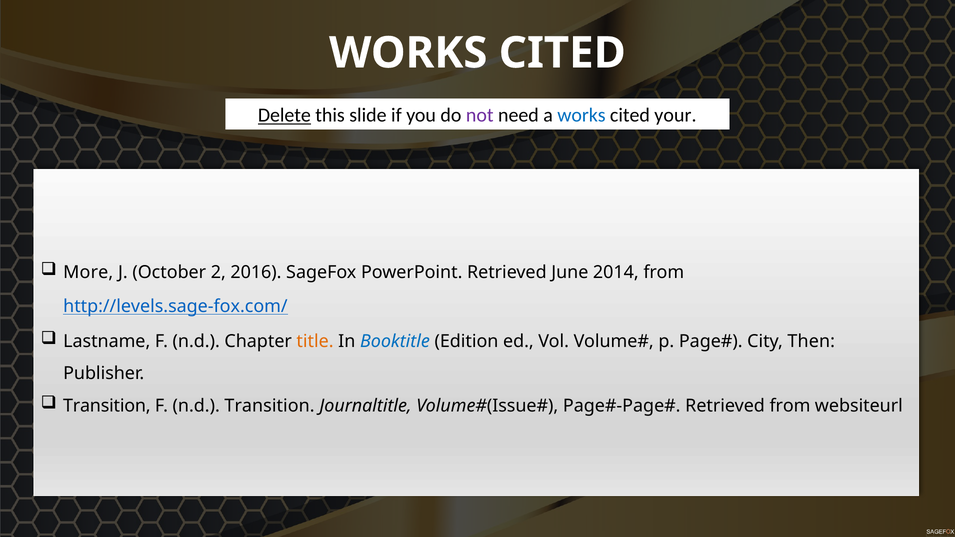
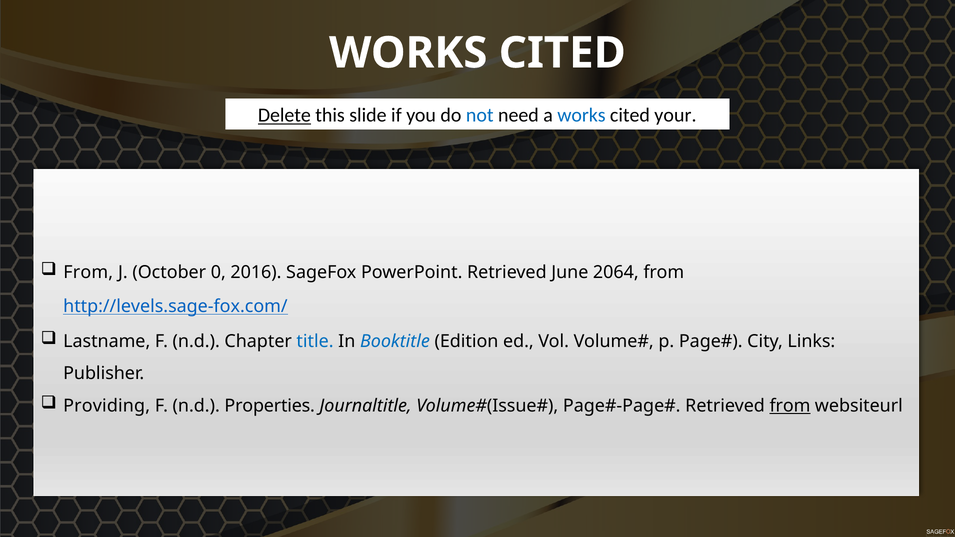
not colour: purple -> blue (480, 115)
More: More -> From (88, 273)
2: 2 -> 0 (218, 273)
2014: 2014 -> 2064 (616, 273)
title colour: orange -> blue (315, 341)
Then: Then -> Links (811, 341)
Transition: Transition -> Providing (107, 406)
n.d Transition: Transition -> Properties (270, 406)
from underline: none -> present (790, 406)
